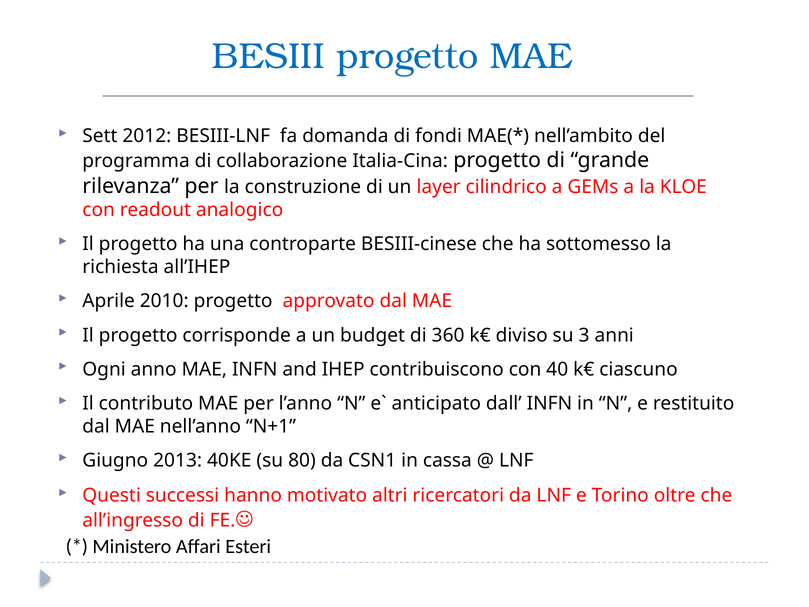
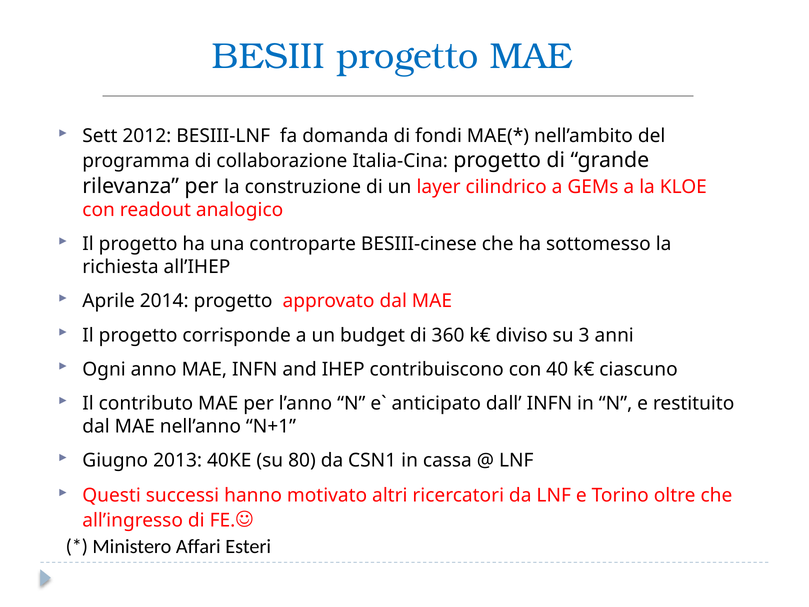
2010: 2010 -> 2014 (164, 301)
